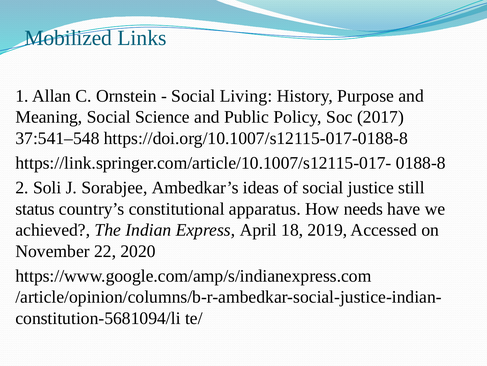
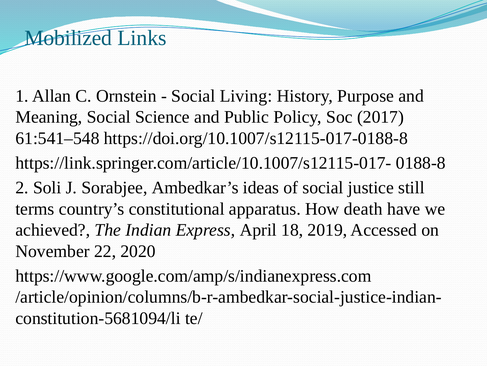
37:541–548: 37:541–548 -> 61:541–548 (57, 138)
status: status -> terms (35, 208)
needs: needs -> death (363, 208)
